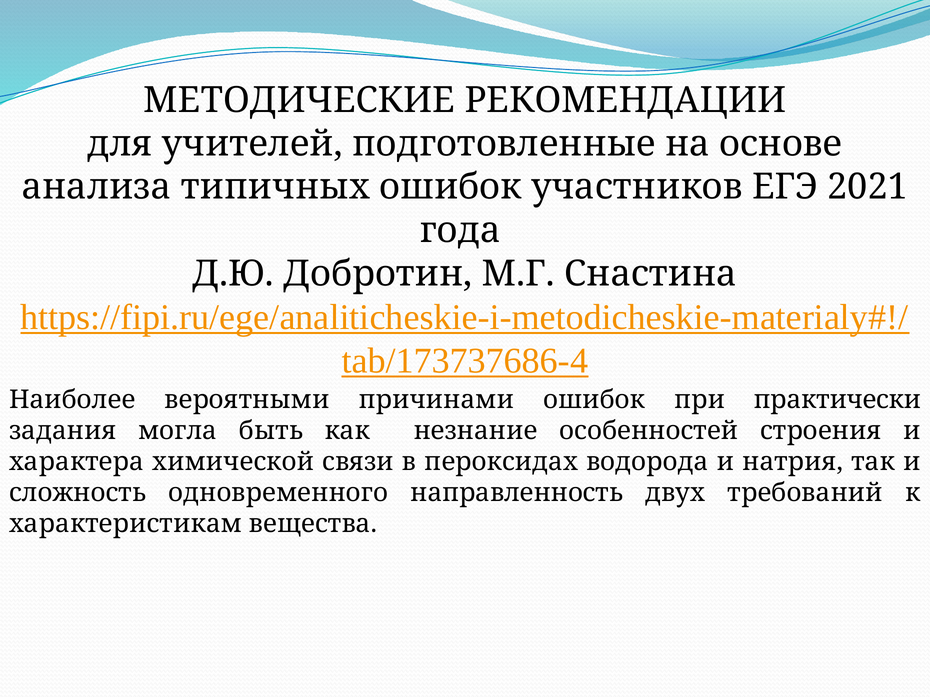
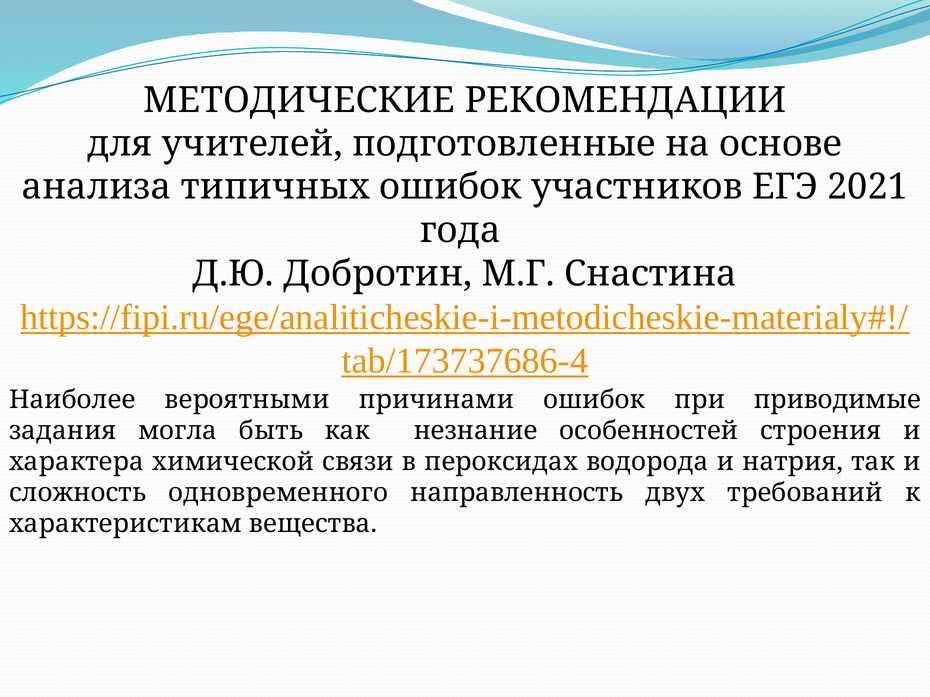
практически: практически -> приводимые (837, 400)
